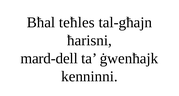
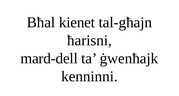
teħles: teħles -> kienet (77, 22)
